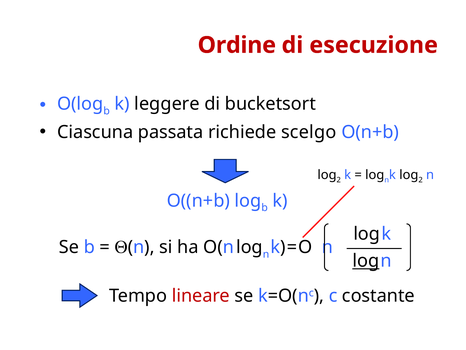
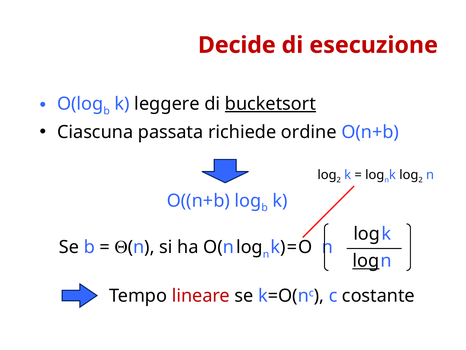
Ordine: Ordine -> Decide (237, 45)
bucketsort underline: none -> present (270, 104)
scelgo: scelgo -> ordine (309, 132)
